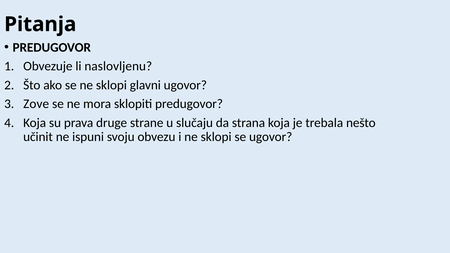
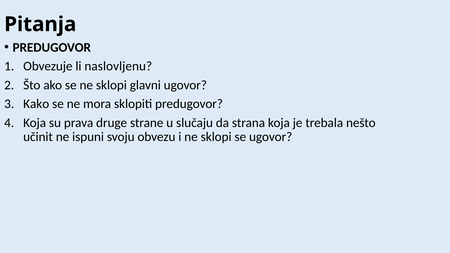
Zove: Zove -> Kako (36, 104)
